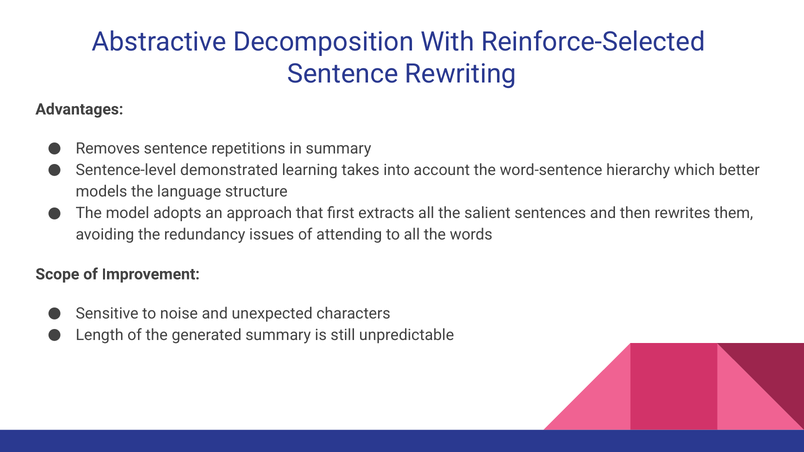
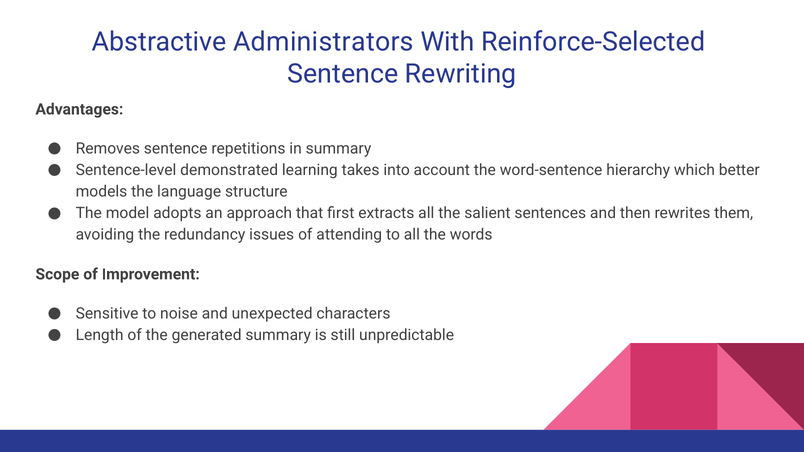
Decomposition: Decomposition -> Administrators (323, 42)
